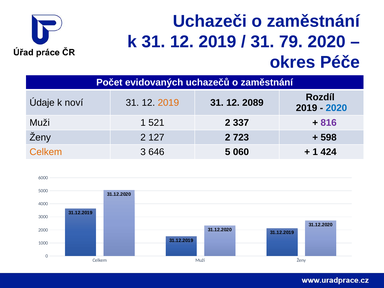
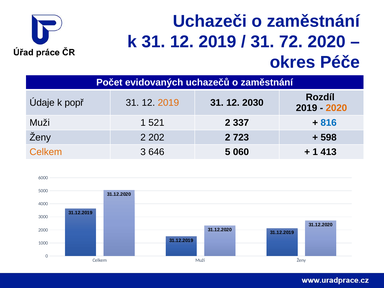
79: 79 -> 72 (291, 42)
noví: noví -> popř (74, 103)
2089: 2089 -> 2030 (253, 103)
2020 colour: blue -> orange (336, 108)
816 colour: purple -> blue (329, 123)
127: 127 -> 202 (156, 137)
424: 424 -> 413 (329, 152)
